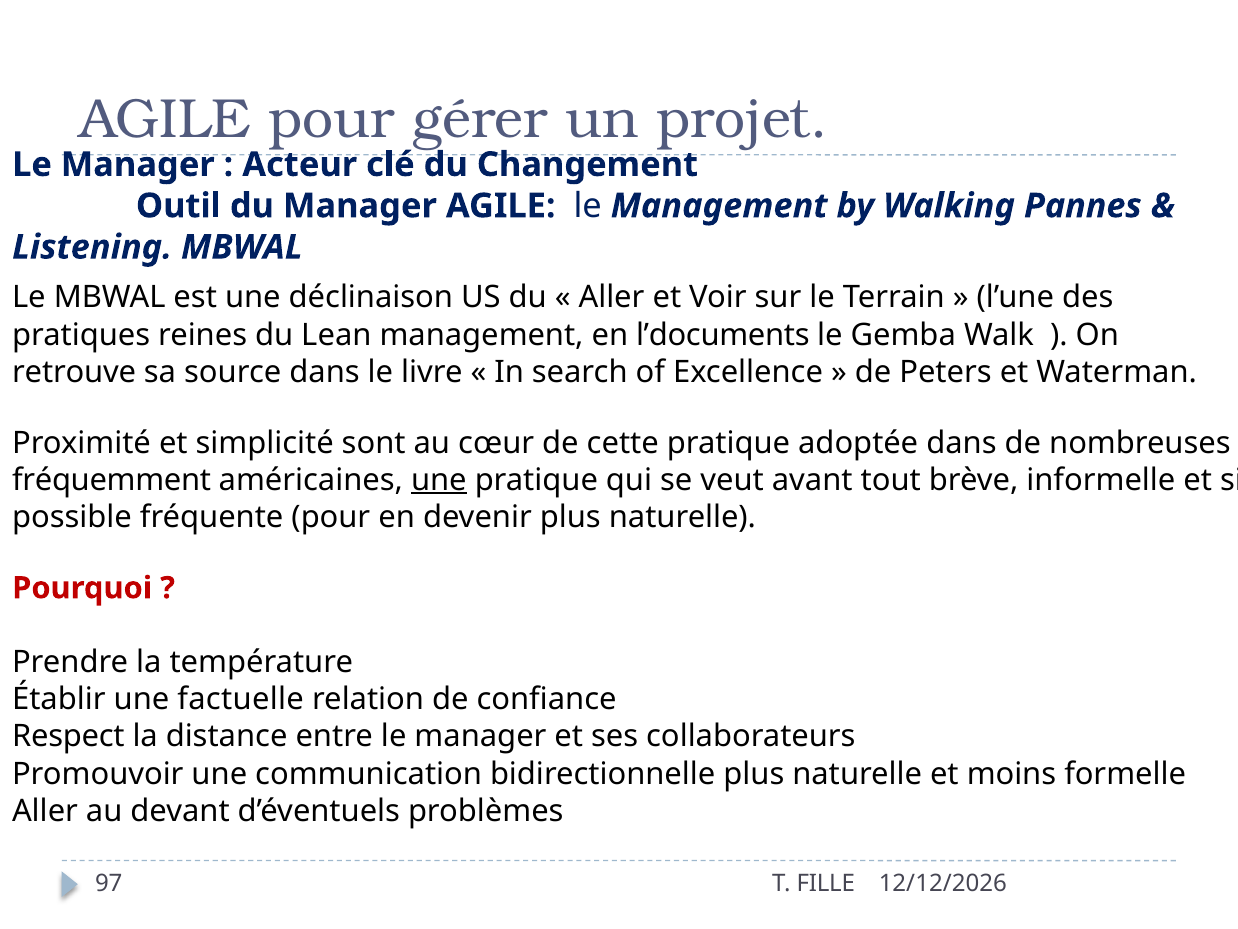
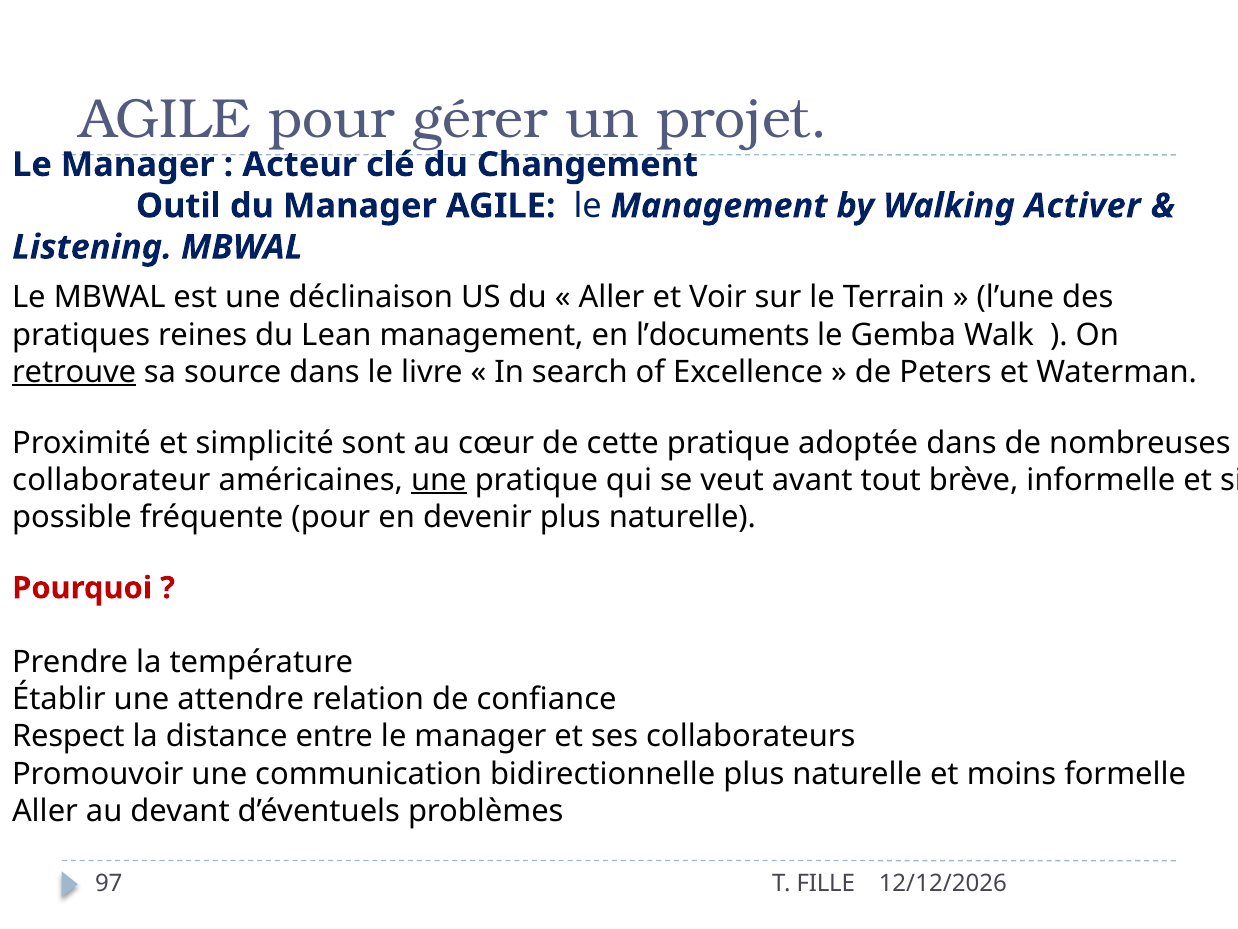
Pannes: Pannes -> Activer (1083, 206)
retrouve underline: none -> present (74, 372)
fréquemment: fréquemment -> collaborateur (111, 480)
factuelle: factuelle -> attendre (241, 699)
